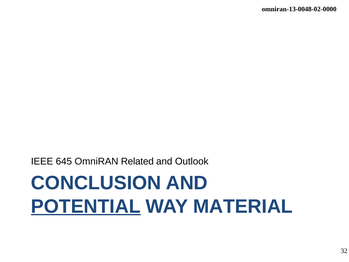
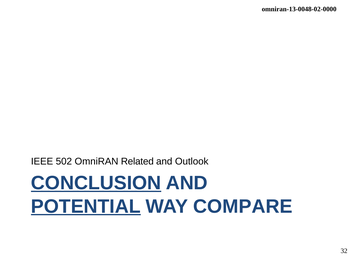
645: 645 -> 502 (64, 161)
CONCLUSION underline: none -> present (96, 183)
MATERIAL: MATERIAL -> COMPARE (243, 206)
